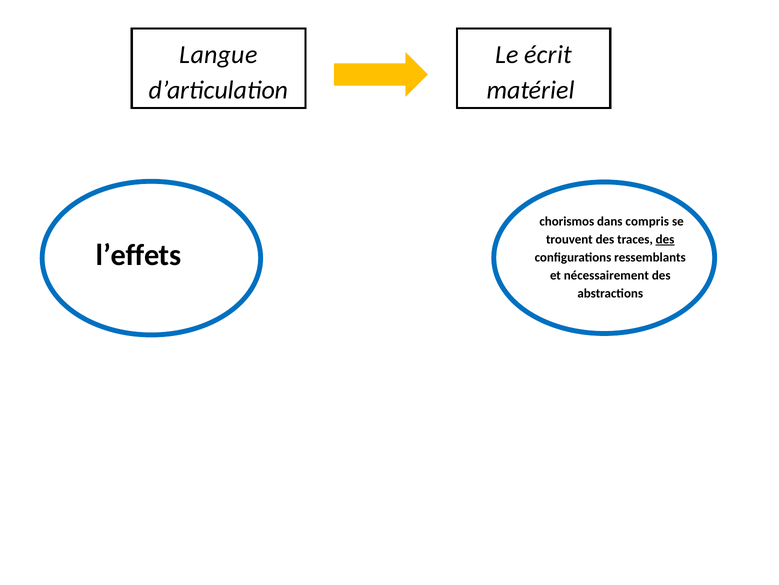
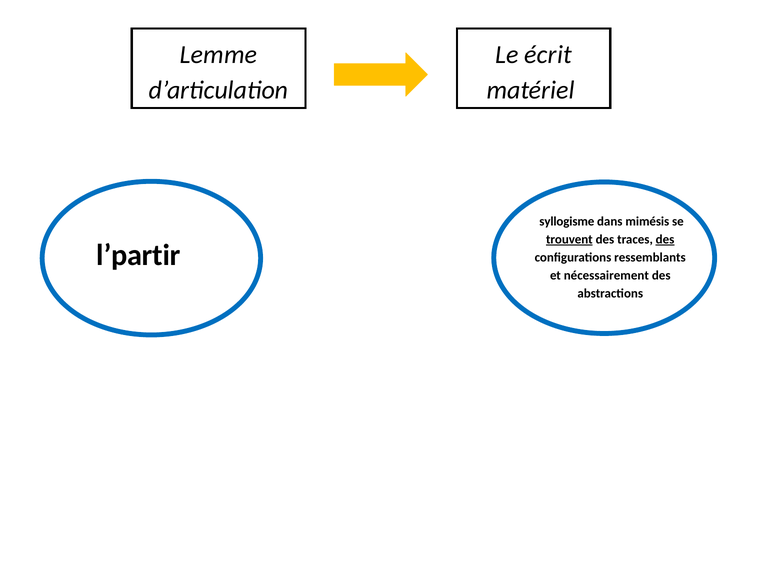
Langue: Langue -> Lemme (218, 54)
chorismos: chorismos -> syllogisme (567, 221)
compris: compris -> mimésis (647, 221)
trouvent underline: none -> present (569, 239)
l’effets: l’effets -> l’partir (139, 255)
